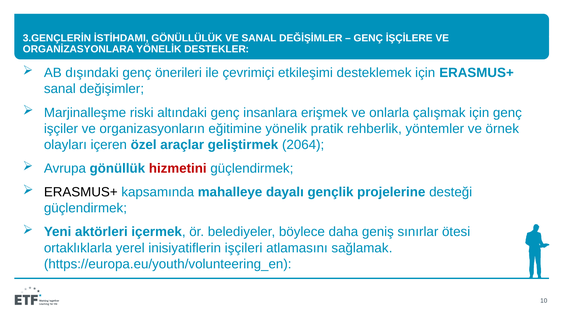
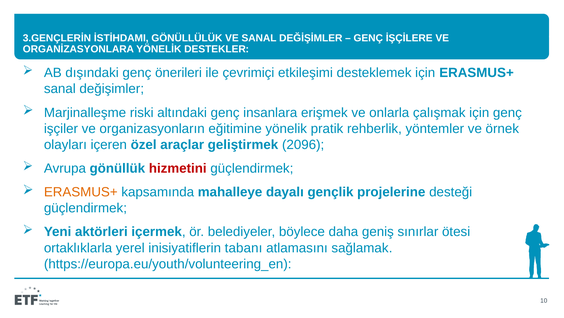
2064: 2064 -> 2096 (303, 144)
ERASMUS+ colour: black -> orange (81, 192)
işçileri: işçileri -> tabanı (244, 247)
